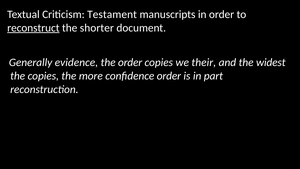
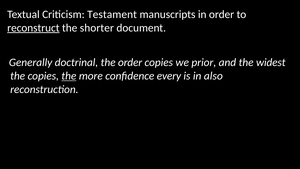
evidence: evidence -> doctrinal (76, 62)
their: their -> prior (204, 62)
the underline: none -> present (69, 76)
confidence order: order -> every (169, 76)
part: part -> also (213, 76)
